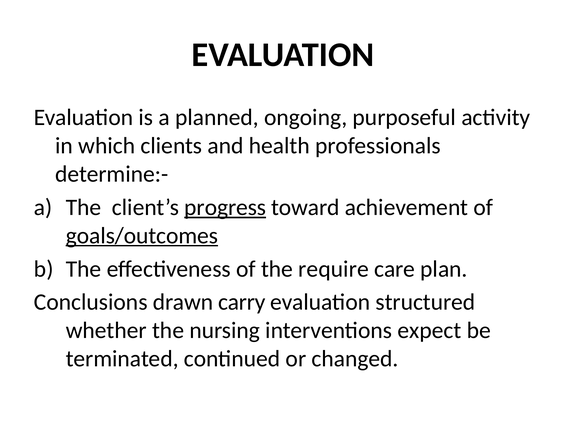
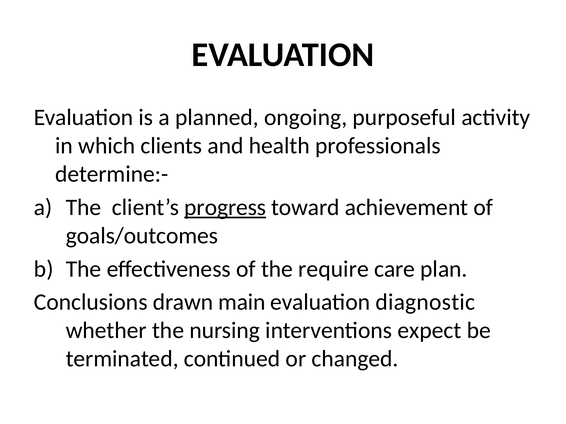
goals/outcomes underline: present -> none (142, 236)
carry: carry -> main (242, 303)
structured: structured -> diagnostic (425, 303)
